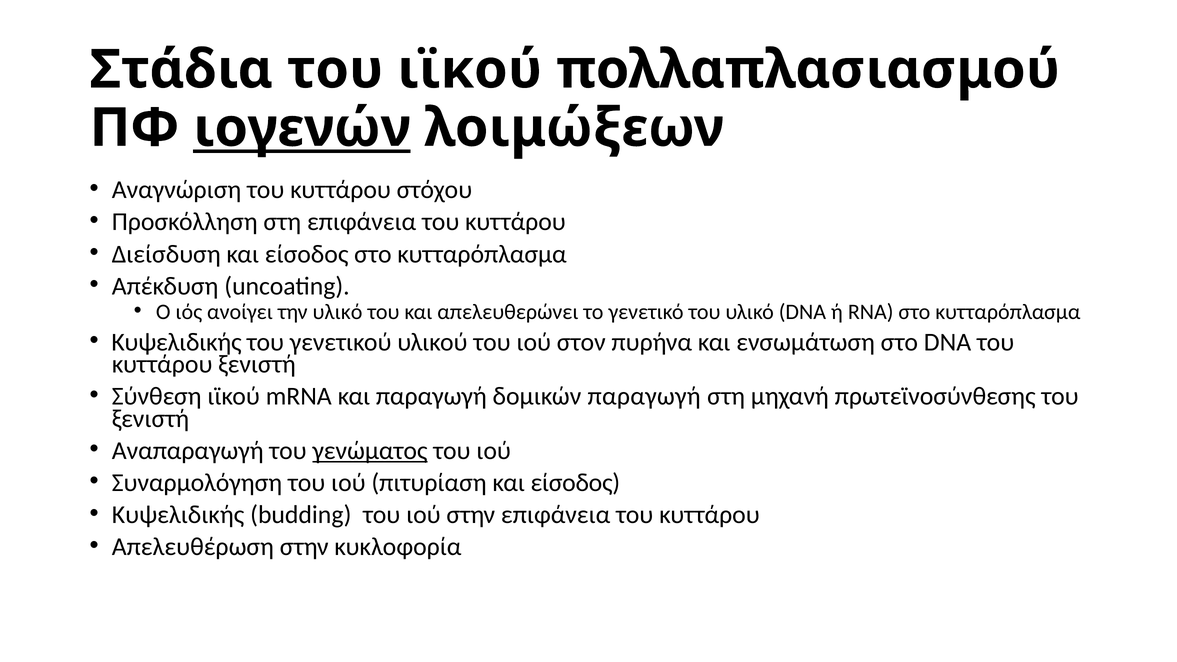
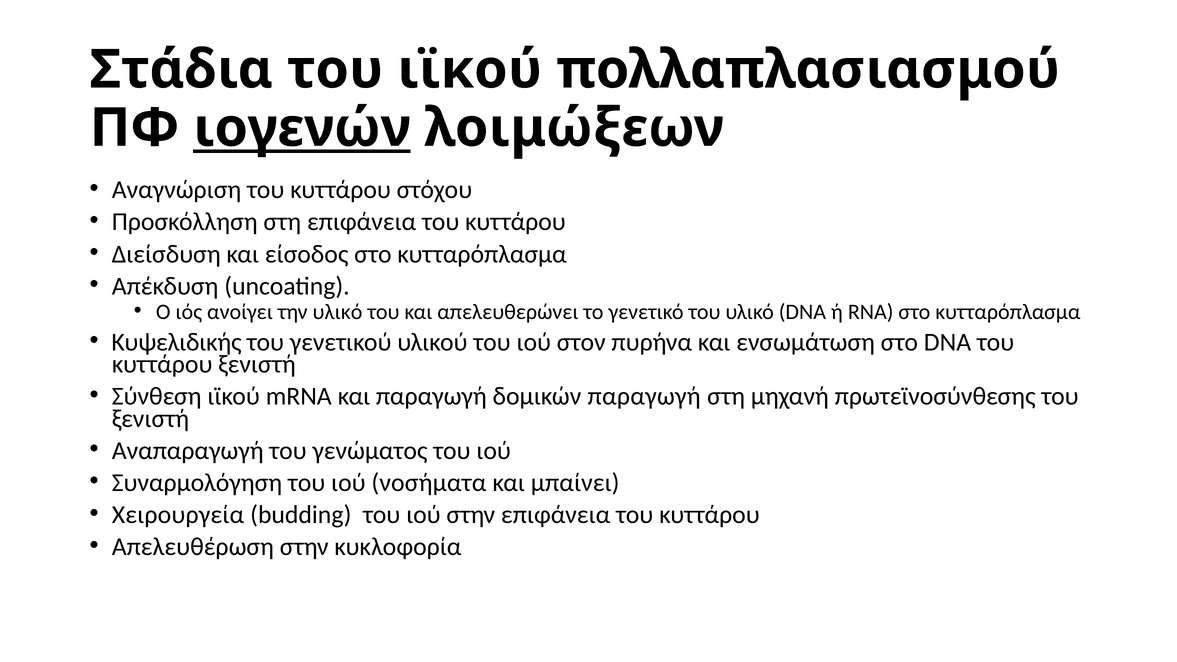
γενώματος underline: present -> none (370, 451)
πιτυρίαση: πιτυρίαση -> νοσήματα (429, 483)
είσοδος: είσοδος -> μπαίνει (575, 483)
Κυψελιδικής: Κυψελιδικής -> Χειρουργεία (178, 515)
